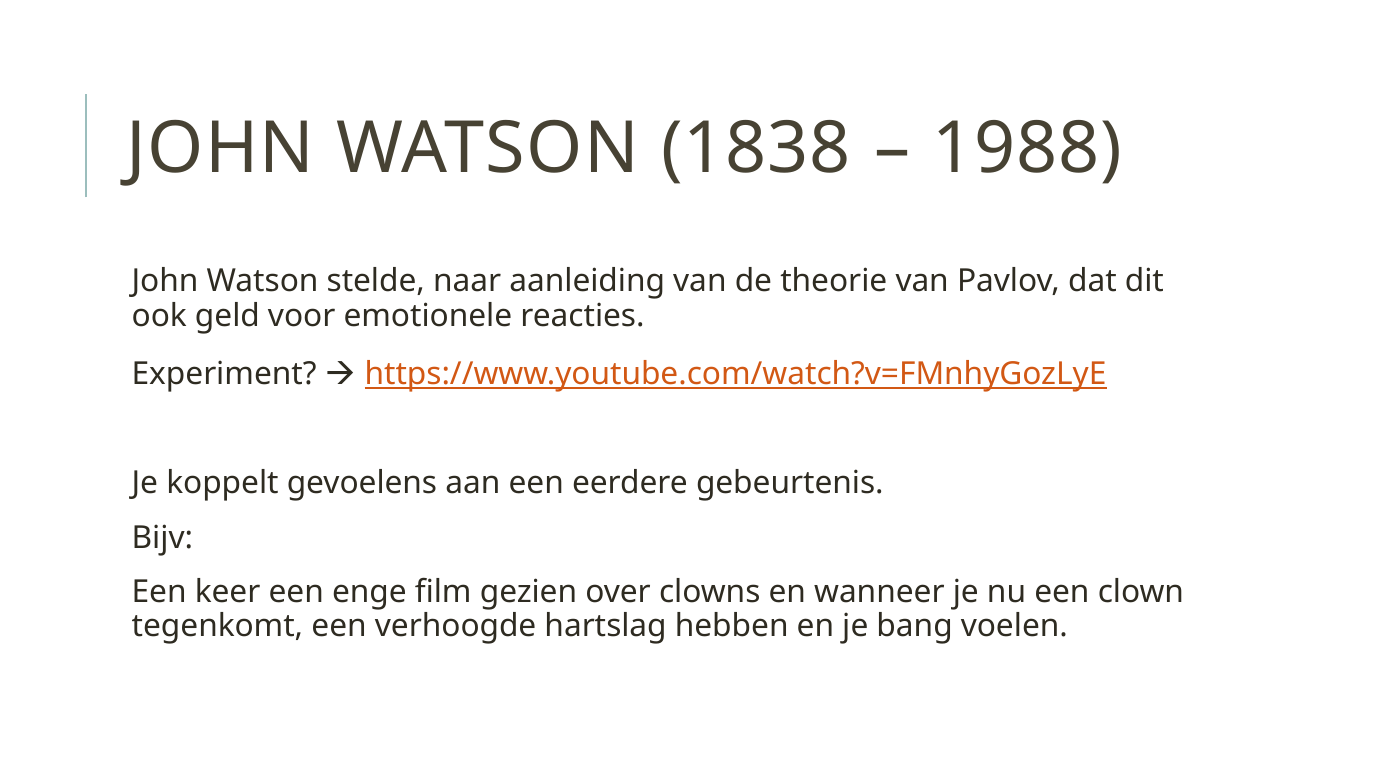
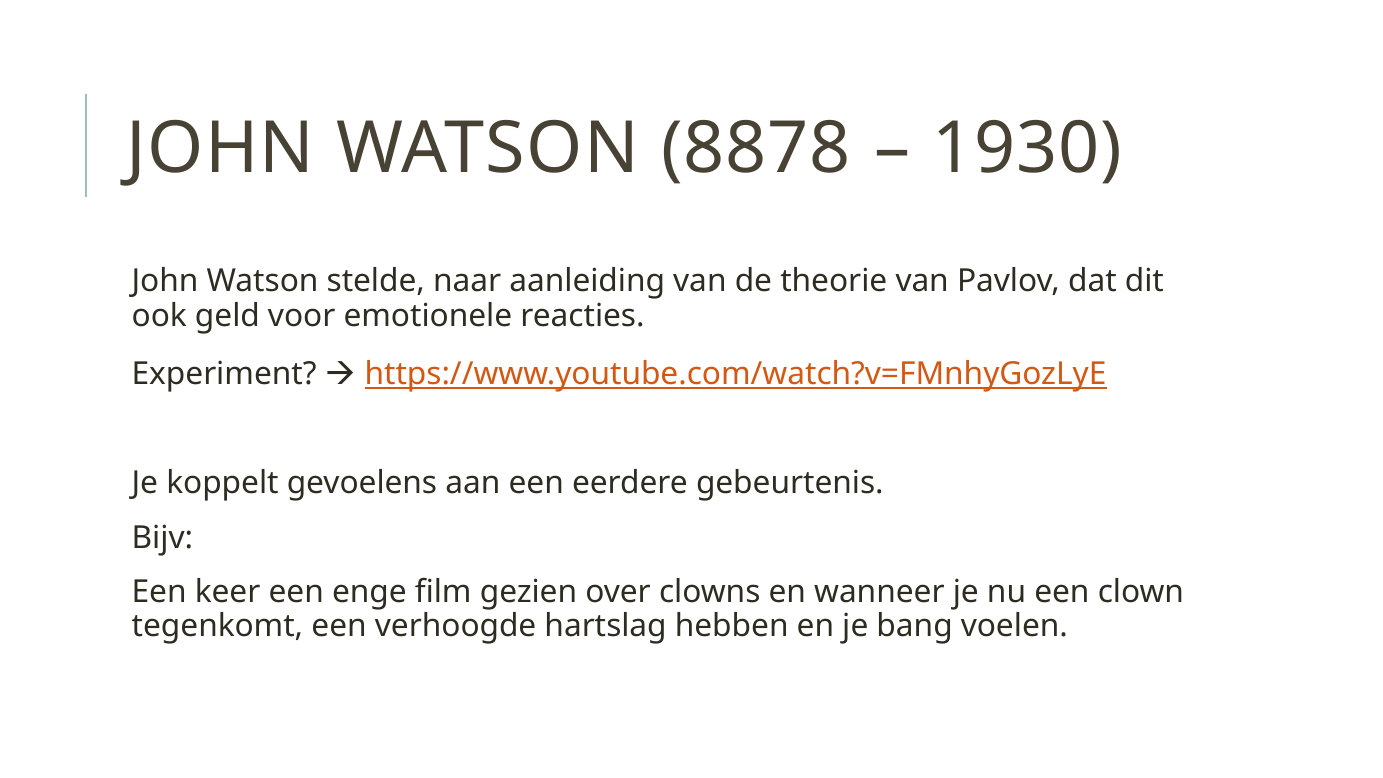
1838: 1838 -> 8878 (756, 148)
1988: 1988 -> 1930 (1027, 148)
